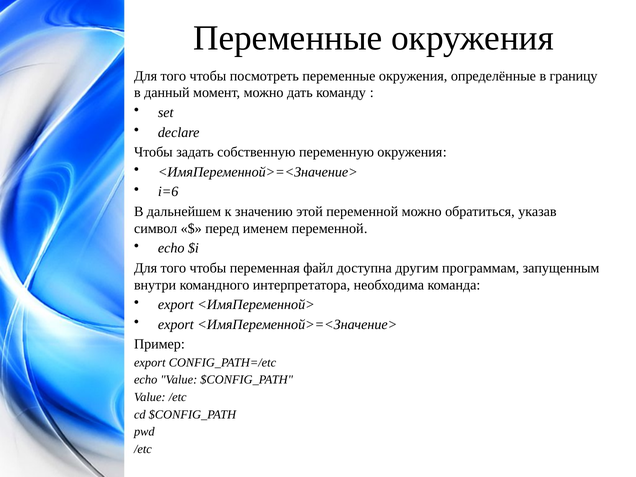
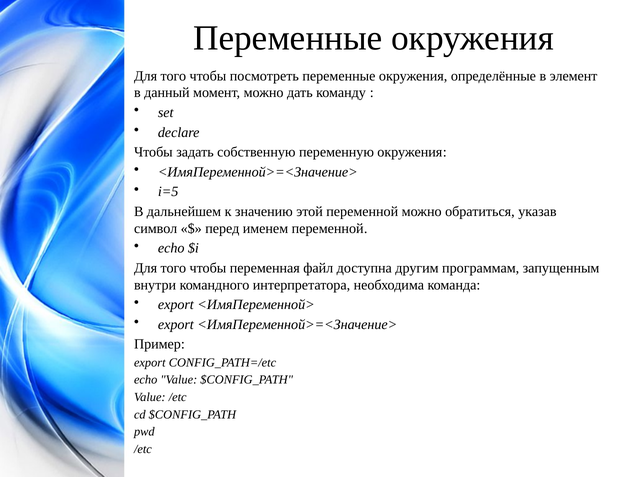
границу: границу -> элемент (574, 76)
i=6: i=6 -> i=5 (168, 192)
